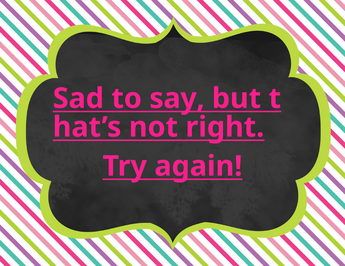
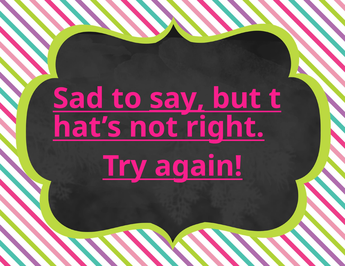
say underline: none -> present (177, 99)
